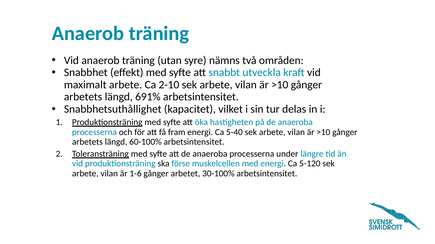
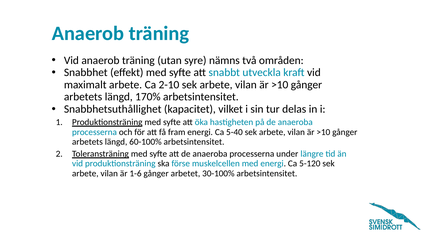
691%: 691% -> 170% (148, 97)
